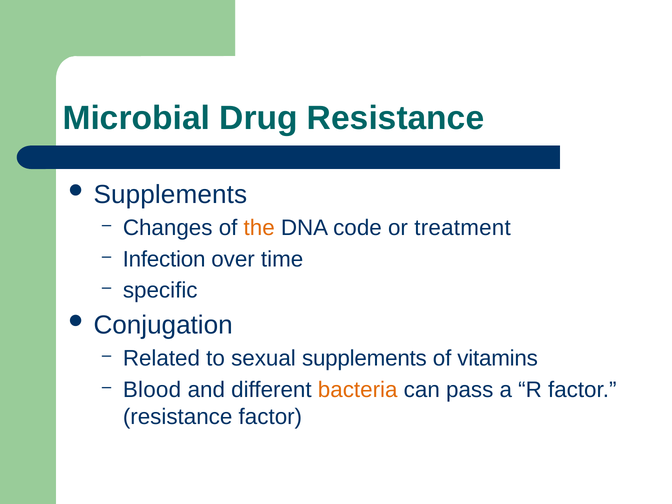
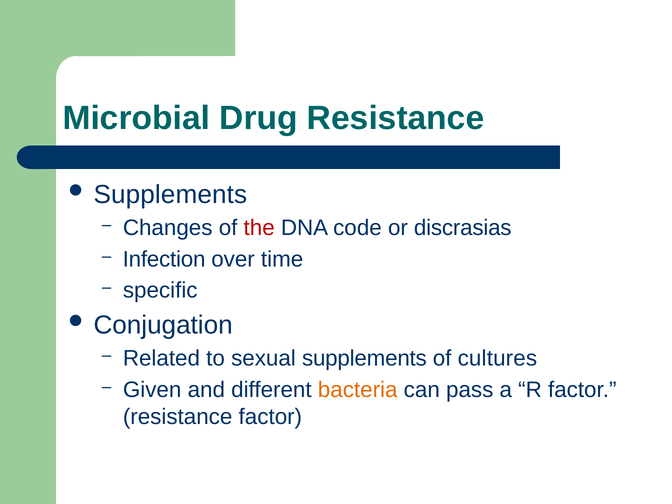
the colour: orange -> red (259, 228)
treatment: treatment -> discrasias (463, 228)
vitamins: vitamins -> cultures (497, 359)
Blood: Blood -> Given (152, 390)
